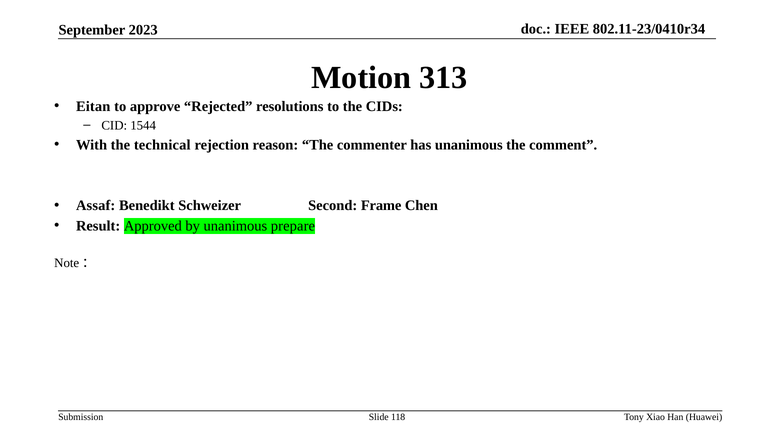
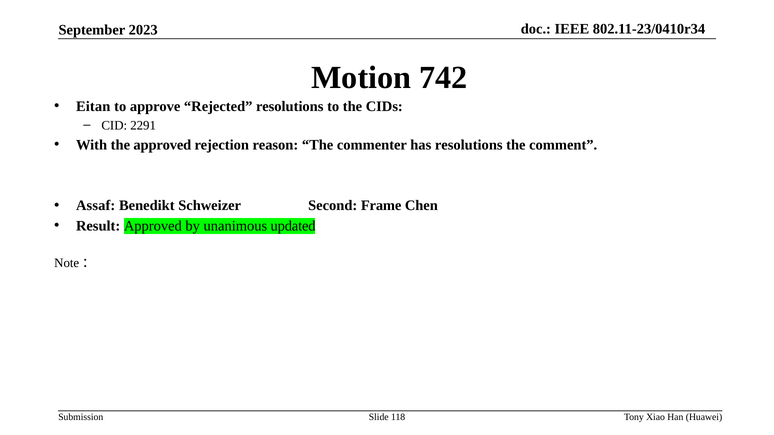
313: 313 -> 742 (443, 78)
1544: 1544 -> 2291 (143, 125)
the technical: technical -> approved (162, 145)
has unanimous: unanimous -> resolutions (469, 145)
prepare: prepare -> updated (293, 226)
